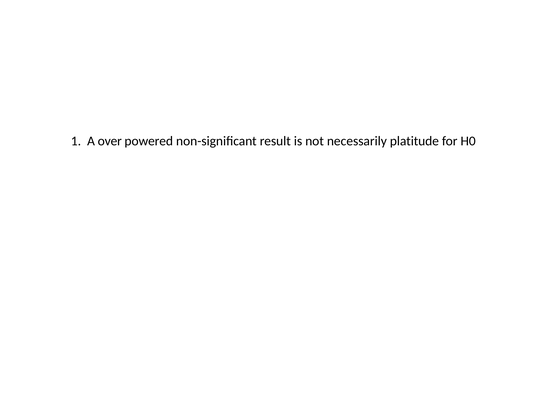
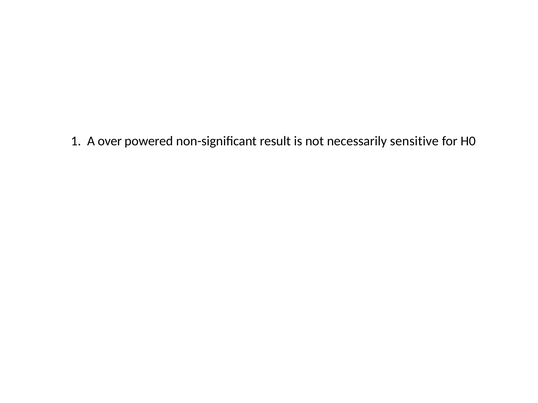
platitude: platitude -> sensitive (414, 141)
